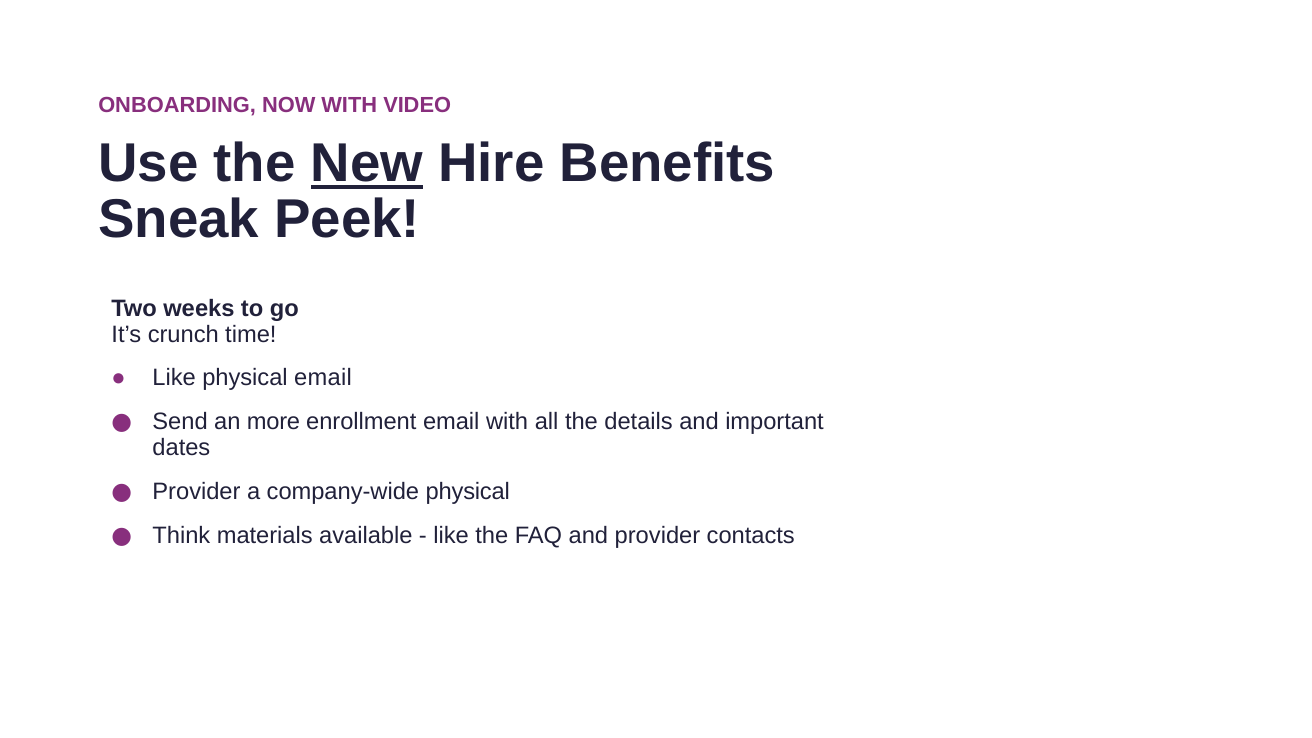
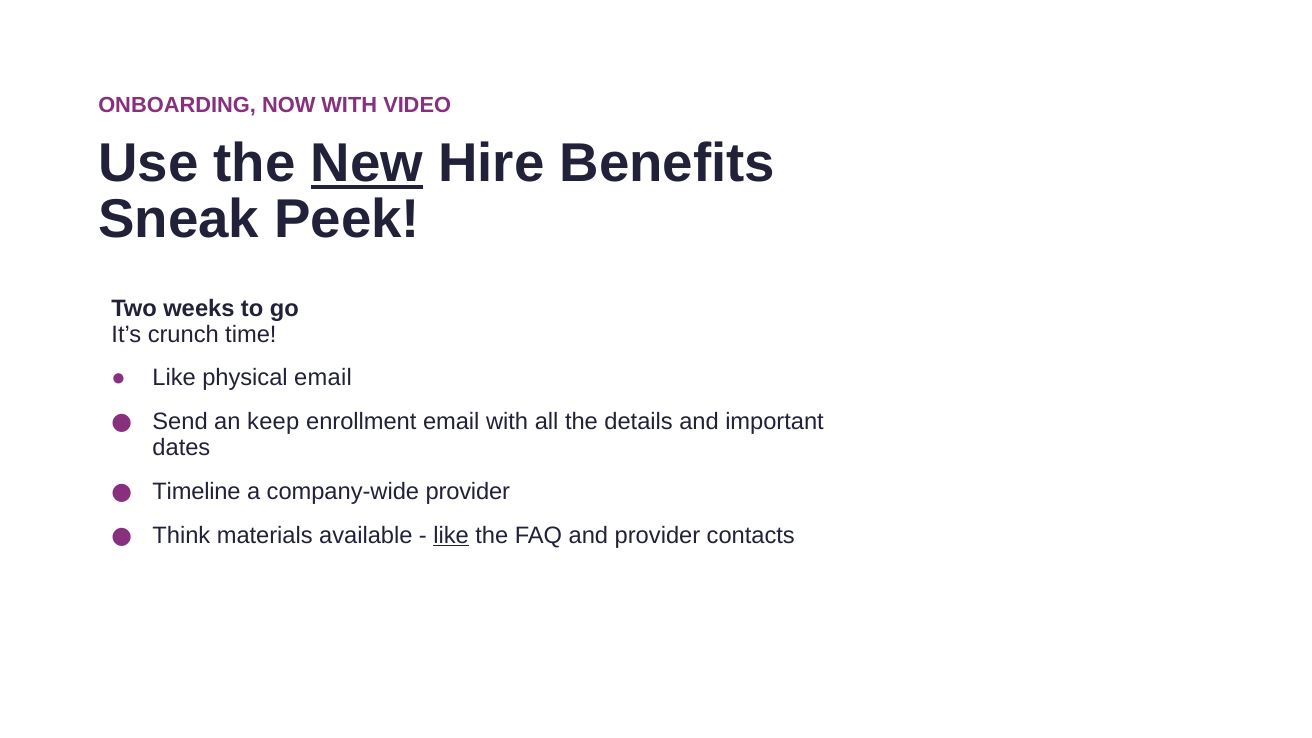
more: more -> keep (273, 422)
Provider: Provider -> Timeline (197, 492)
company-wide physical: physical -> provider (468, 492)
like underline: none -> present (451, 535)
